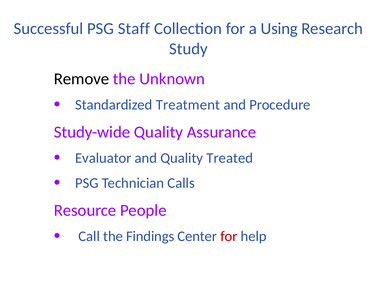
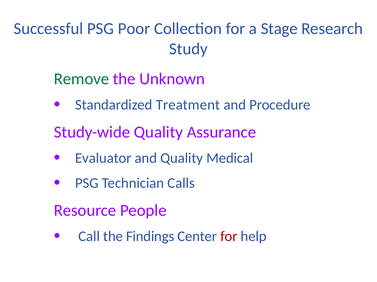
Staff: Staff -> Poor (134, 29)
Using: Using -> Stage (279, 29)
Remove colour: black -> green (82, 79)
Treated: Treated -> Medical (230, 159)
